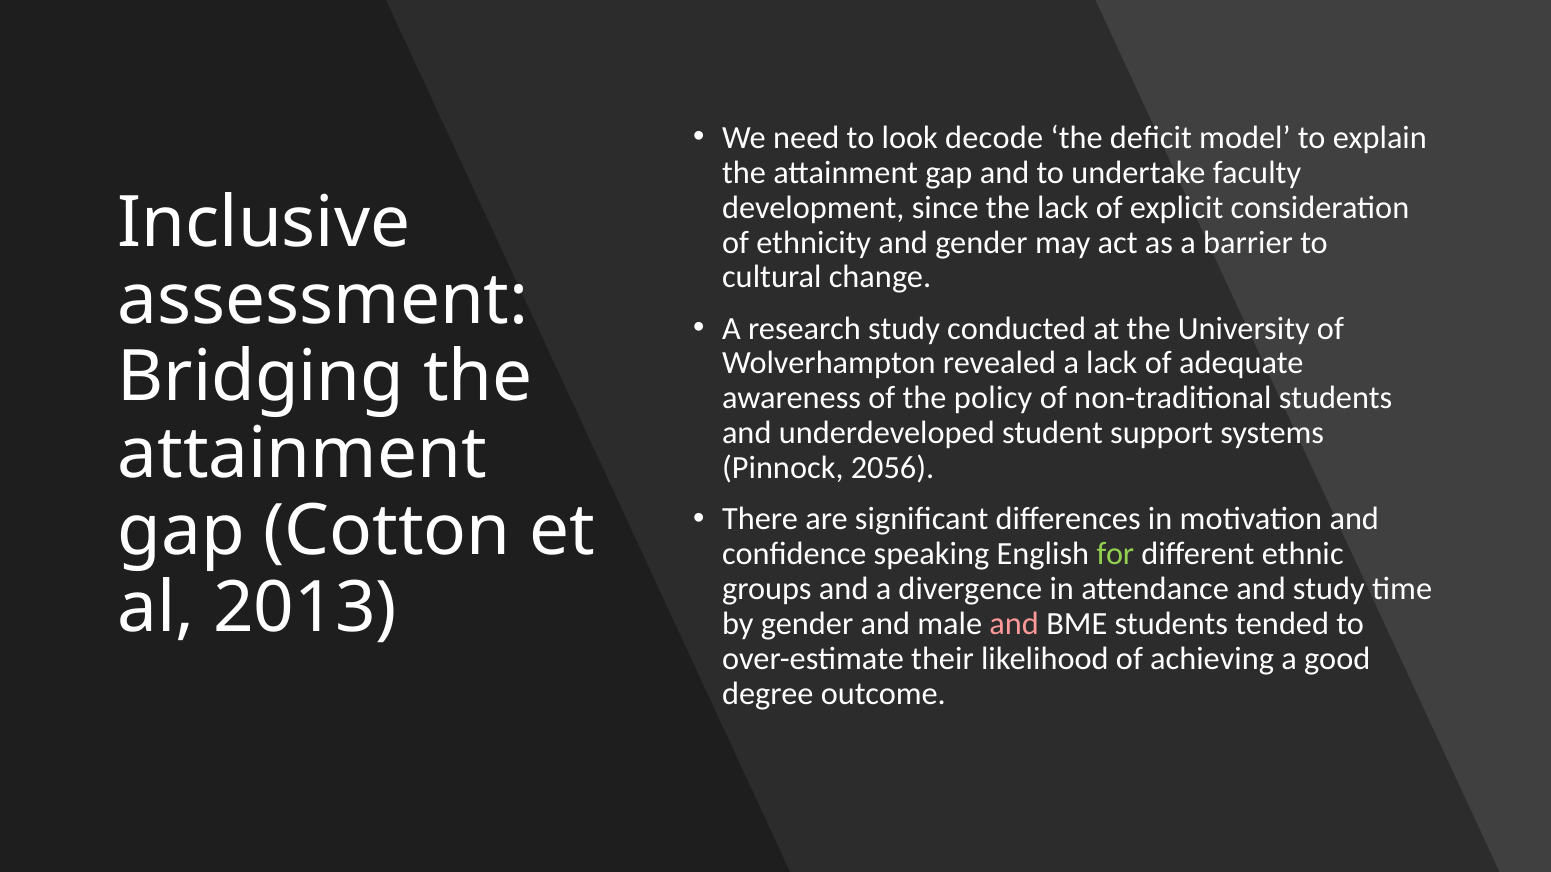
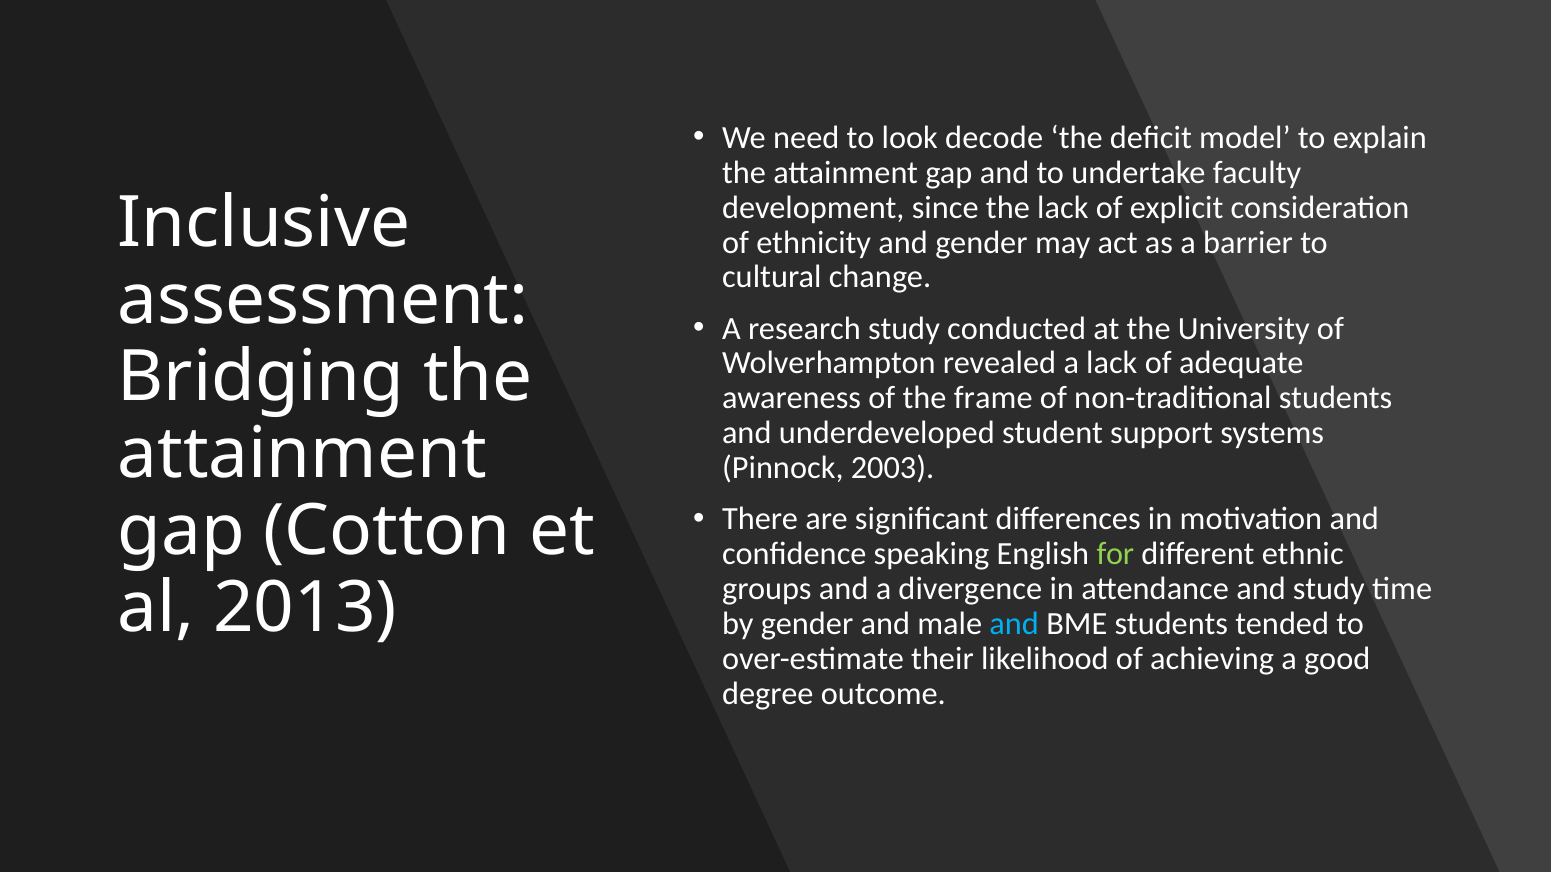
policy: policy -> frame (993, 398)
2056: 2056 -> 2003 (893, 468)
and colour: pink -> light blue (1014, 624)
